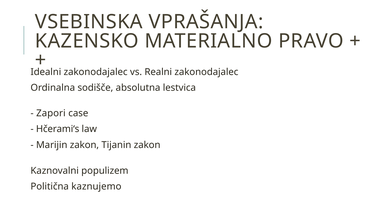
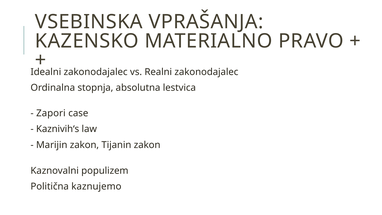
sodišče: sodišče -> stopnja (95, 88)
Hčerami‘s: Hčerami‘s -> Kaznivih‘s (58, 129)
